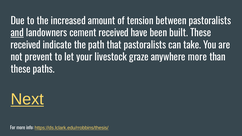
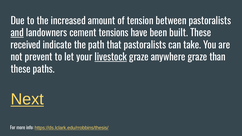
cement received: received -> tensions (114, 33)
livestock underline: none -> present (111, 57)
anywhere more: more -> graze (197, 57)
